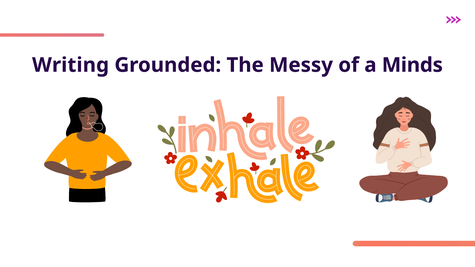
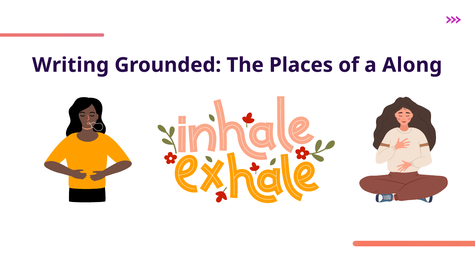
Messy: Messy -> Places (301, 65)
Minds: Minds -> Along (412, 65)
